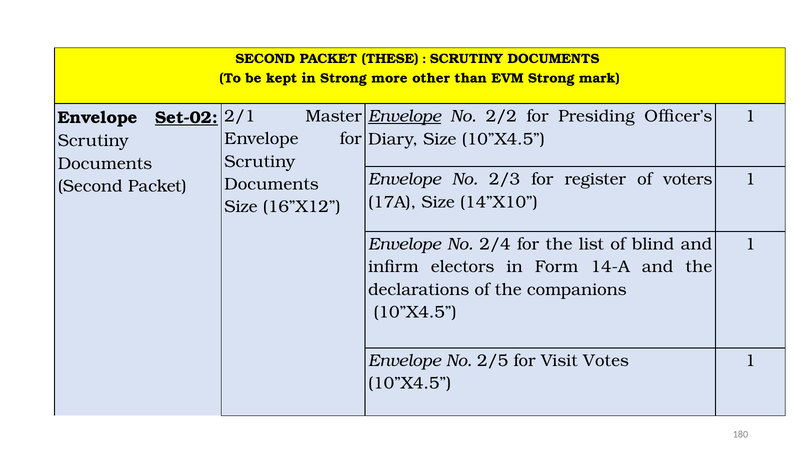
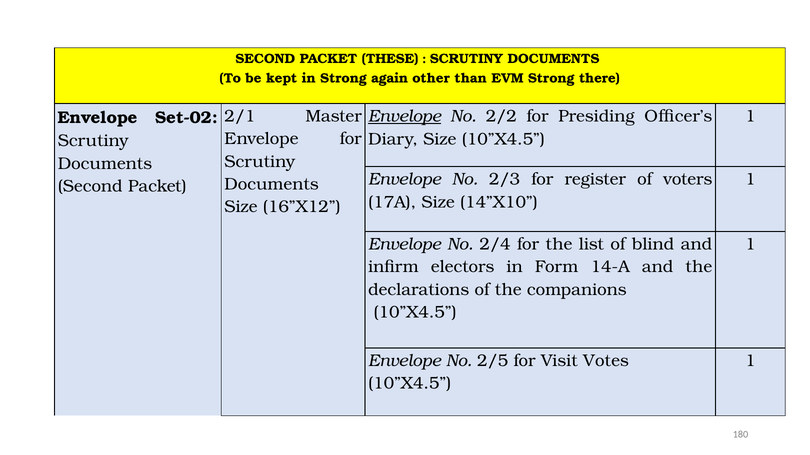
more: more -> again (390, 79)
mark: mark -> there (599, 79)
Set-02 underline: present -> none (186, 118)
